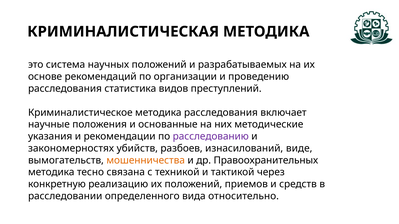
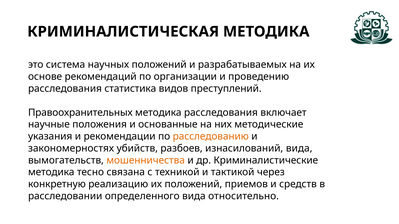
Криминалистическое: Криминалистическое -> Правоохранительных (80, 113)
расследованию colour: purple -> orange (211, 137)
изнасилований виде: виде -> вида (299, 149)
Правоохранительных: Правоохранительных -> Криминалистические (266, 161)
